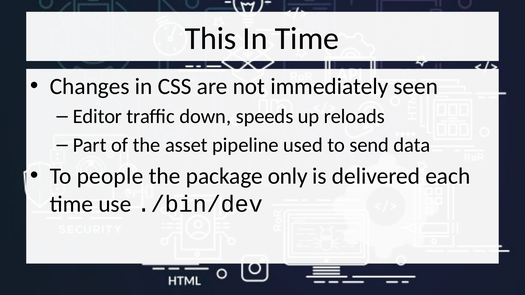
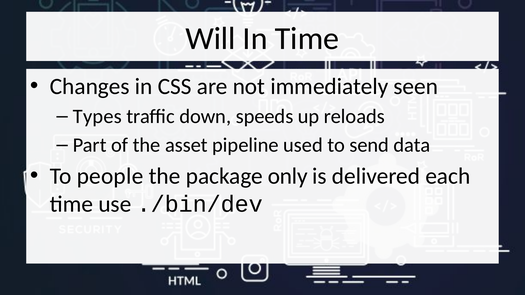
This: This -> Will (210, 39)
Editor: Editor -> Types (97, 117)
